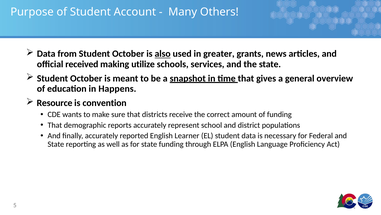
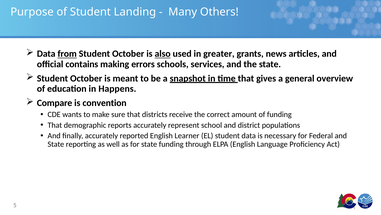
Account: Account -> Landing (135, 12)
from underline: none -> present (67, 54)
received: received -> contains (82, 64)
utilize: utilize -> errors (143, 64)
Resource: Resource -> Compare (55, 103)
